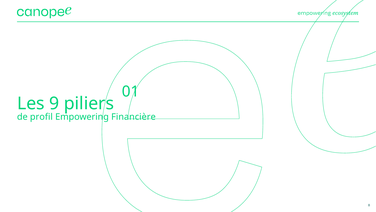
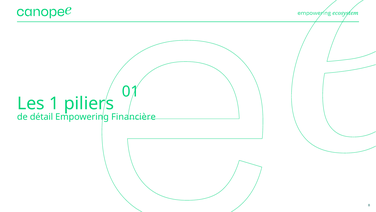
9: 9 -> 1 (54, 103)
profil: profil -> détail (41, 117)
